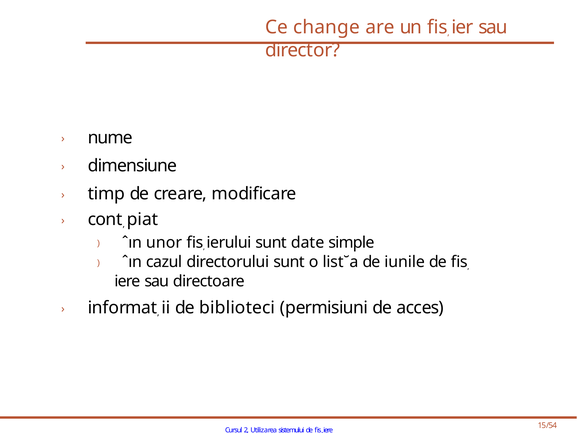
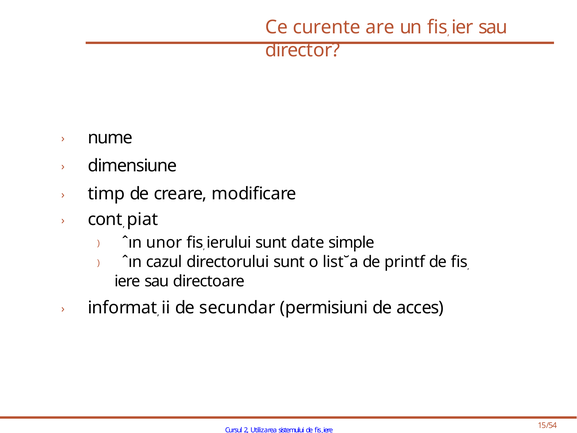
change: change -> curente (327, 27)
iunile: iunile -> printf (405, 262)
biblioteci: biblioteci -> secundar (237, 308)
